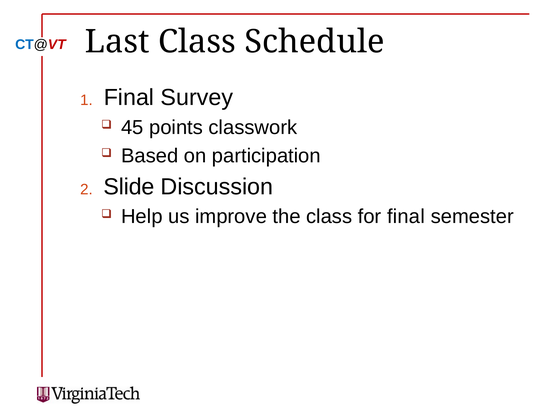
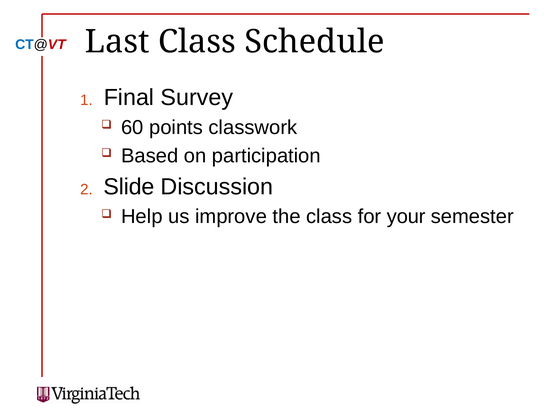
45: 45 -> 60 (132, 128)
for final: final -> your (406, 217)
